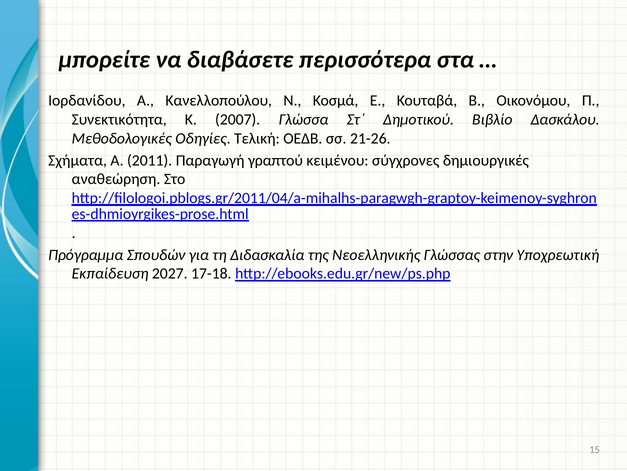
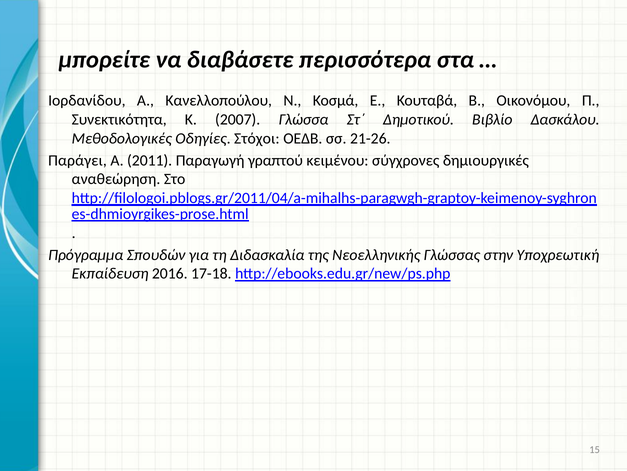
Τελική: Τελική -> Στόχοι (257, 138)
Σχήματα: Σχήματα -> Παράγει (78, 160)
2027: 2027 -> 2016 (170, 273)
